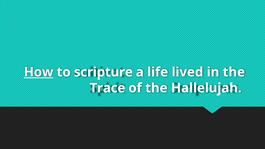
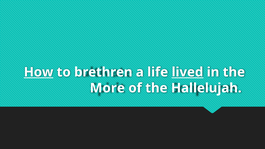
scripture: scripture -> brethren (103, 72)
lived underline: none -> present (187, 72)
Trace: Trace -> More (107, 88)
